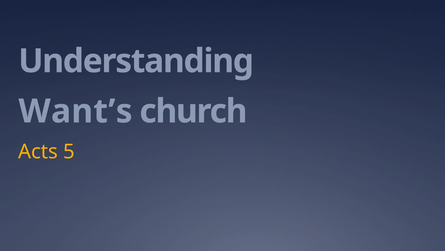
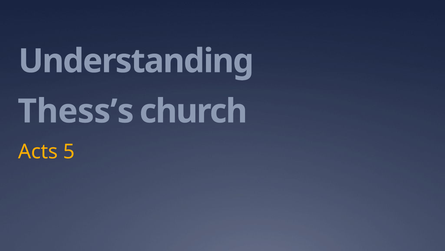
Want’s: Want’s -> Thess’s (76, 111)
